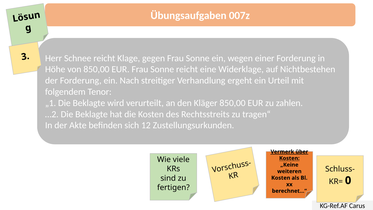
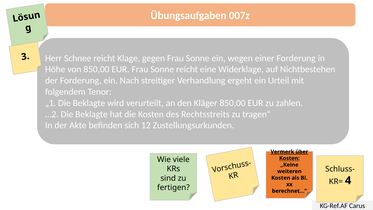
0: 0 -> 4 (348, 180)
